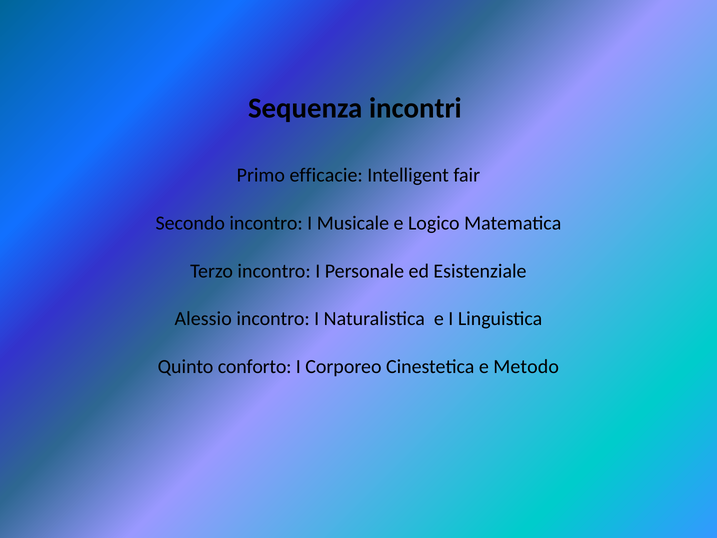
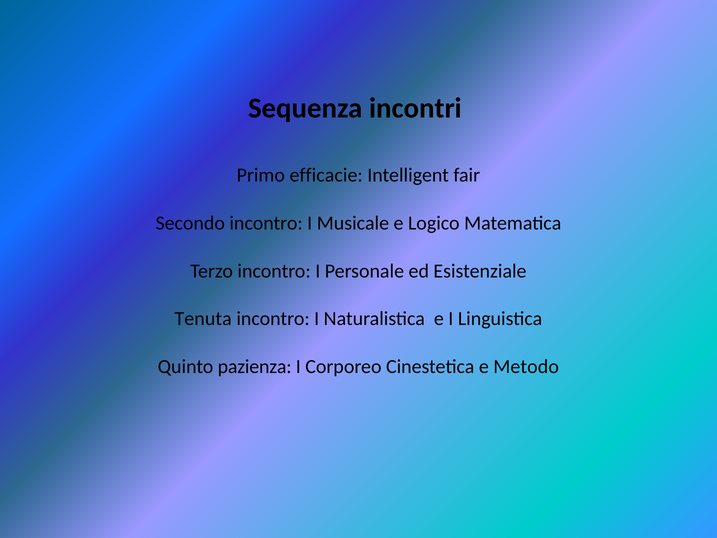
Alessio: Alessio -> Tenuta (203, 319)
conforto: conforto -> pazienza (255, 366)
